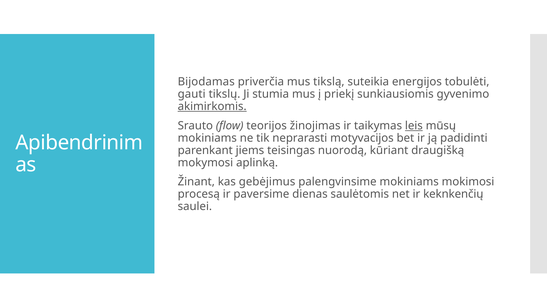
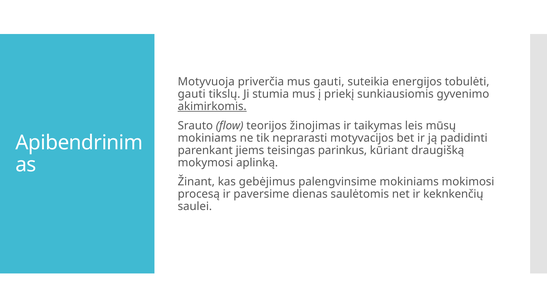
Bijodamas: Bijodamas -> Motyvuoja (206, 82)
mus tikslą: tikslą -> gauti (329, 82)
leis underline: present -> none (414, 126)
nuorodą: nuorodą -> parinkus (343, 150)
